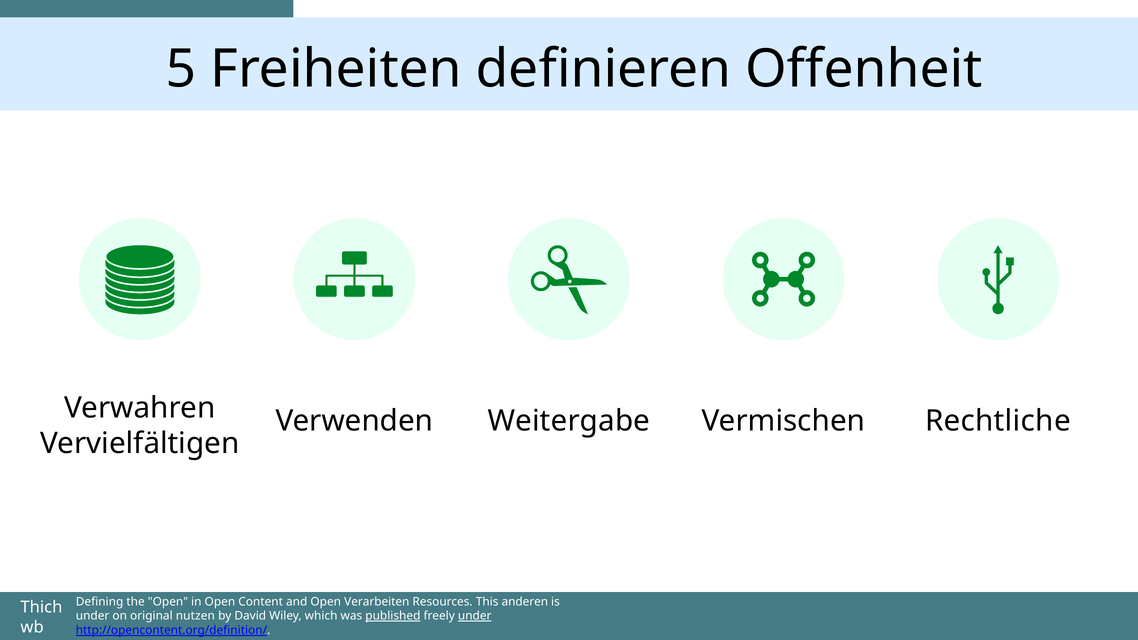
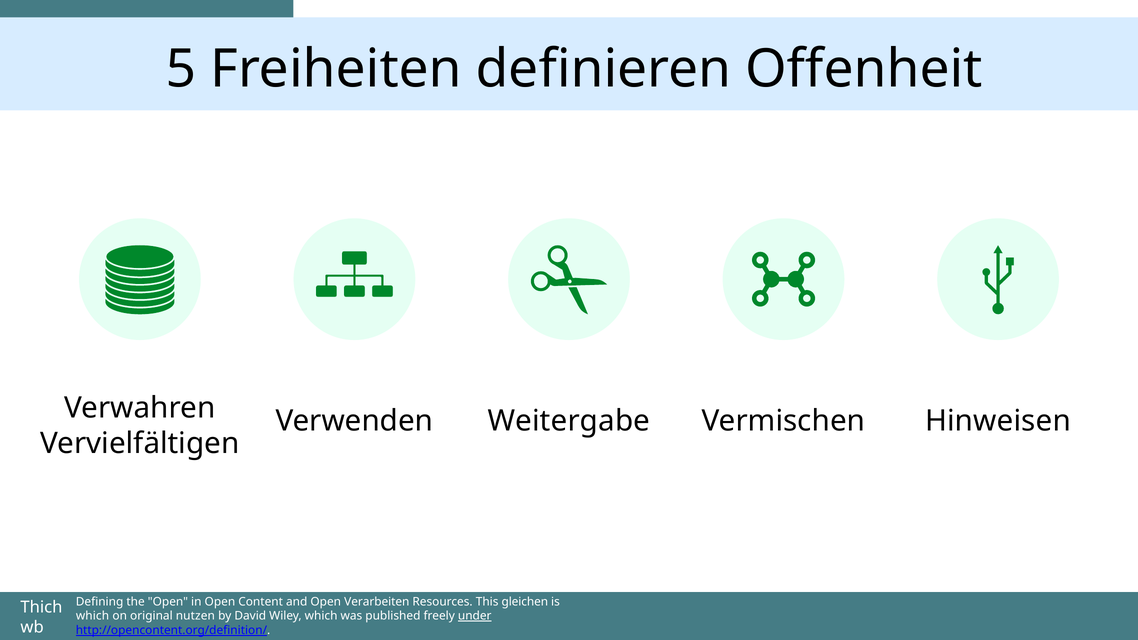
Rechtliche: Rechtliche -> Hinweisen (998, 421)
anderen: anderen -> gleichen (525, 602)
under: under -> which (93, 616)
published underline: present -> none (393, 616)
